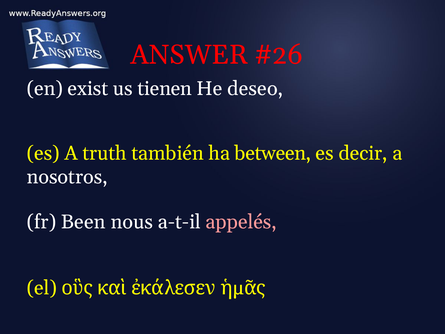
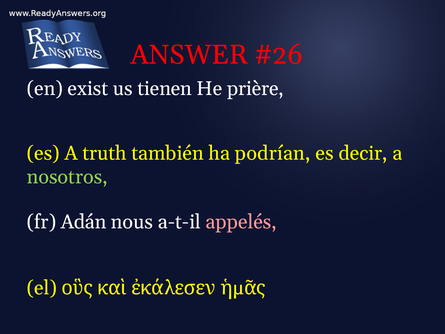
deseo: deseo -> prière (255, 89)
between: between -> podrían (273, 153)
nosotros colour: white -> light green (67, 177)
Been: Been -> Adán (84, 222)
